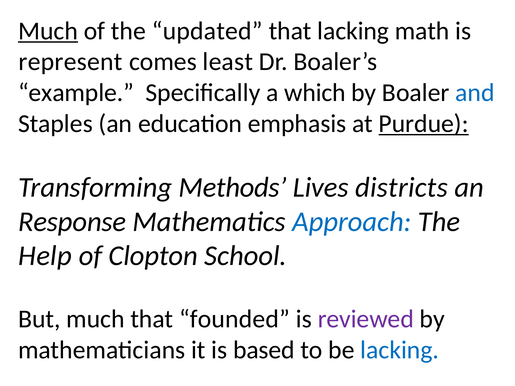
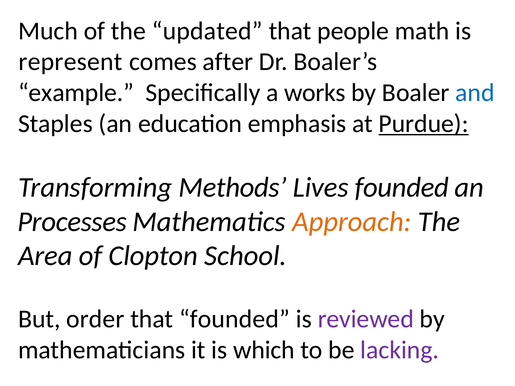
Much underline: present -> none (48, 31)
that lacking: lacking -> people (353, 31)
least: least -> after (228, 62)
which: which -> works (315, 93)
Lives districts: districts -> founded (402, 187)
Response: Response -> Processes (72, 222)
Approach colour: blue -> orange (352, 222)
Help: Help -> Area (45, 256)
But much: much -> order (95, 319)
based: based -> which (264, 350)
lacking colour: blue -> purple (400, 350)
